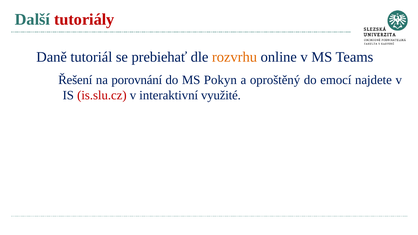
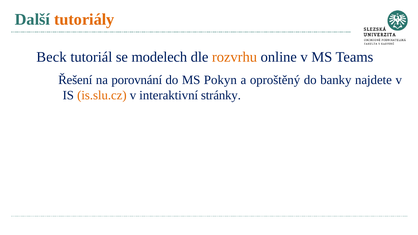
tutoriály colour: red -> orange (84, 19)
Daně: Daně -> Beck (52, 57)
prebiehať: prebiehať -> modelech (159, 57)
emocí: emocí -> banky (336, 80)
is.slu.cz colour: red -> orange (102, 95)
využité: využité -> stránky (221, 95)
